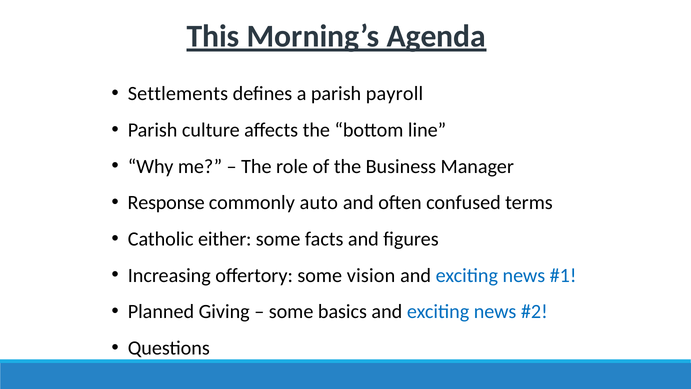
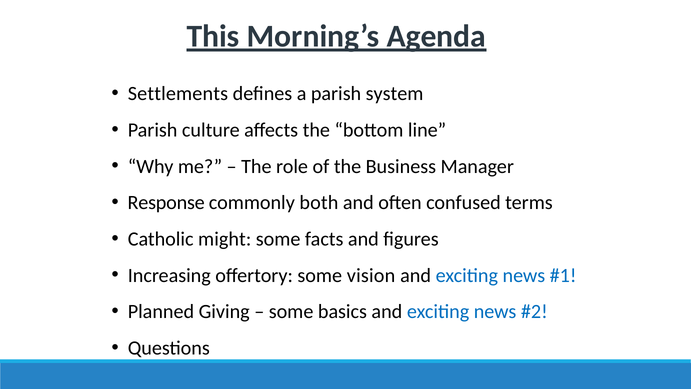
payroll: payroll -> system (395, 94)
auto: auto -> both (319, 203)
either: either -> might (225, 239)
